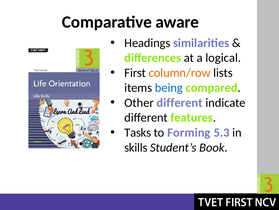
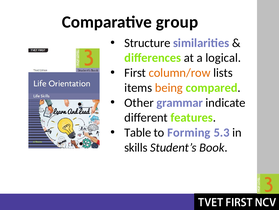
aware: aware -> group (177, 22)
Headings: Headings -> Structure (147, 43)
being colour: blue -> orange (169, 87)
Other different: different -> grammar (180, 102)
Tasks: Tasks -> Table (138, 132)
